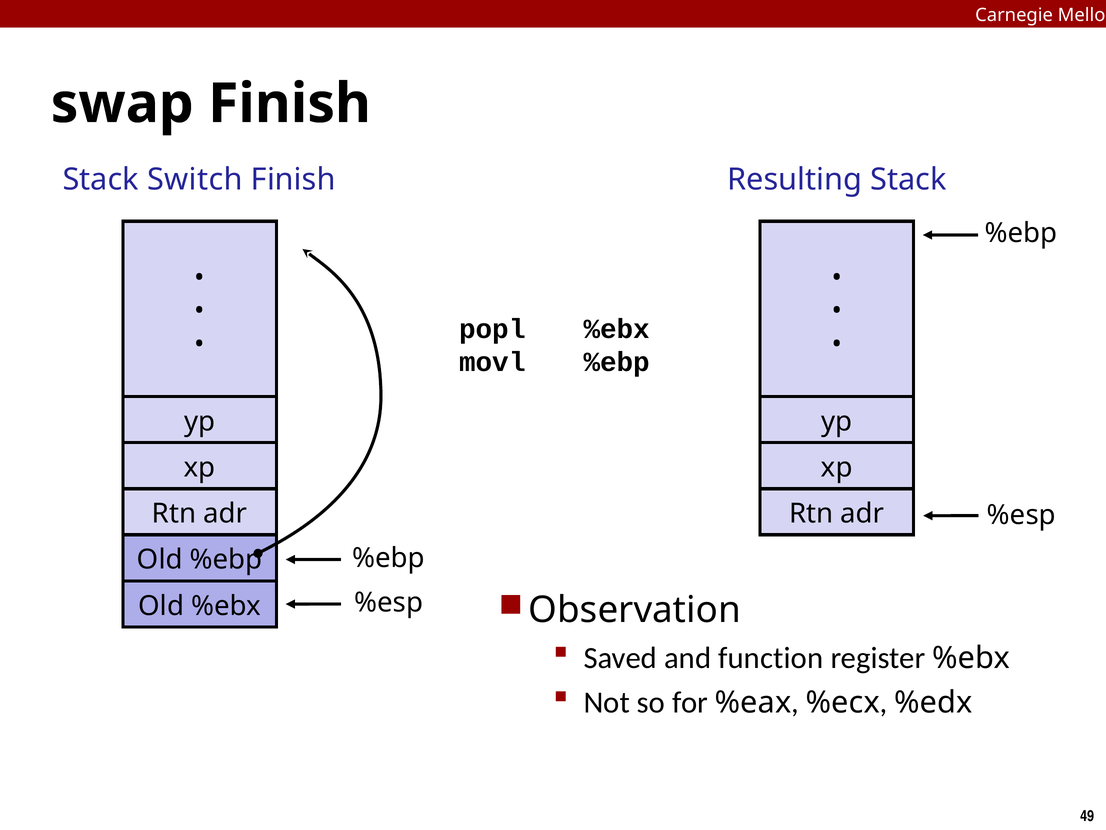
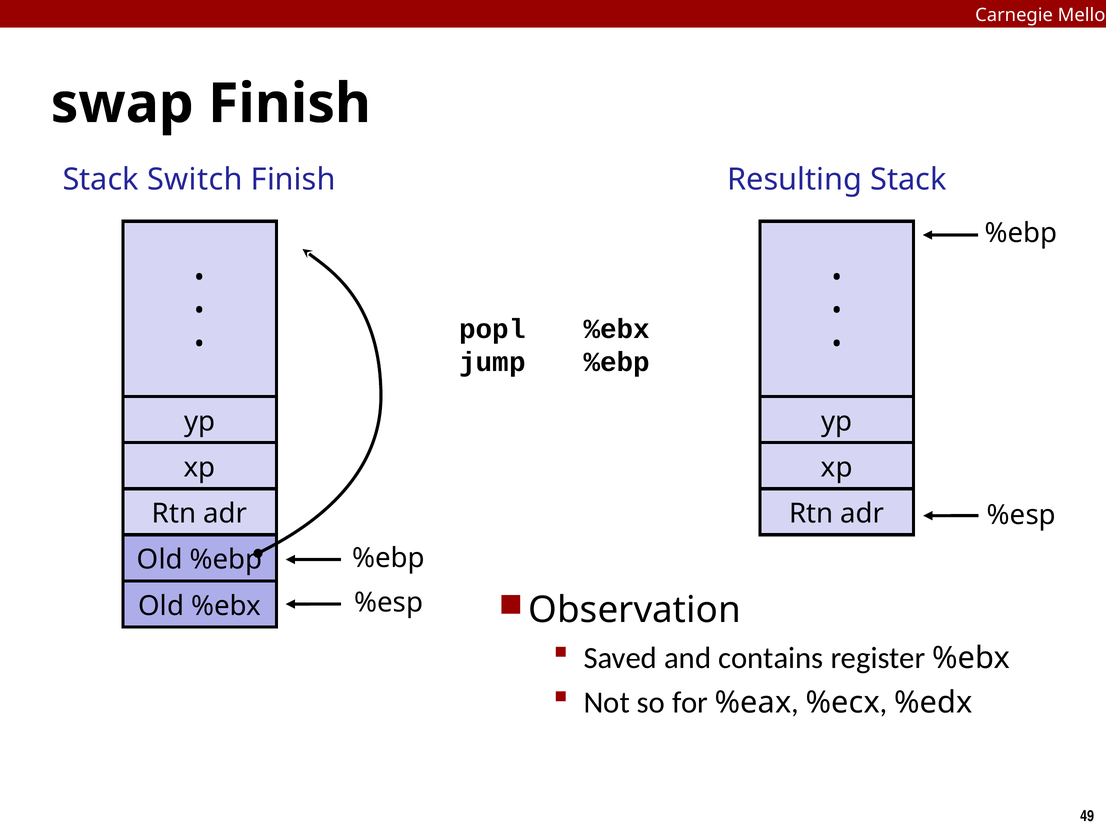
movl: movl -> jump (492, 362)
function: function -> contains (771, 658)
